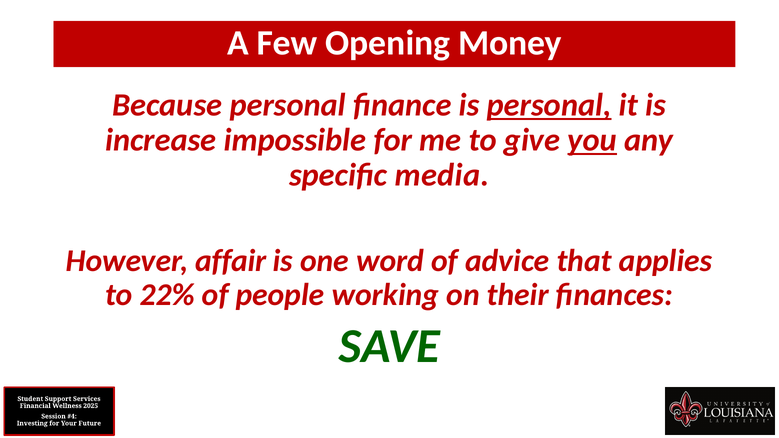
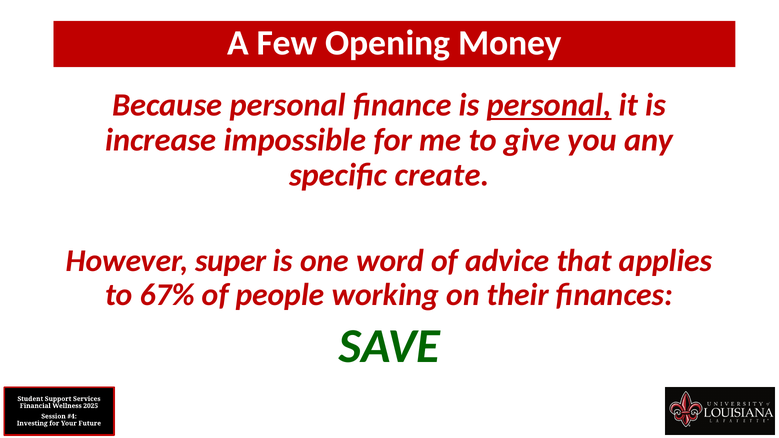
you underline: present -> none (592, 140)
media: media -> create (442, 175)
affair: affair -> super (231, 261)
22%: 22% -> 67% (167, 295)
